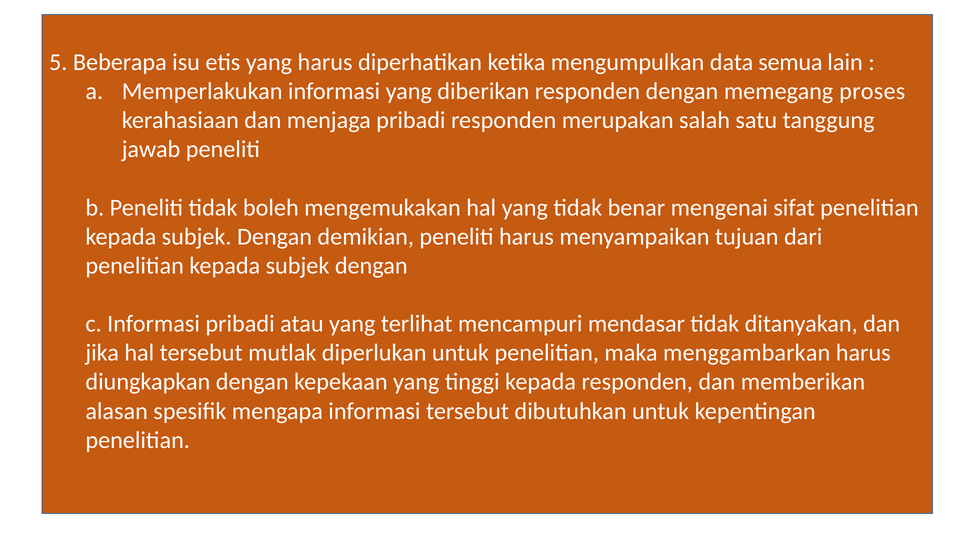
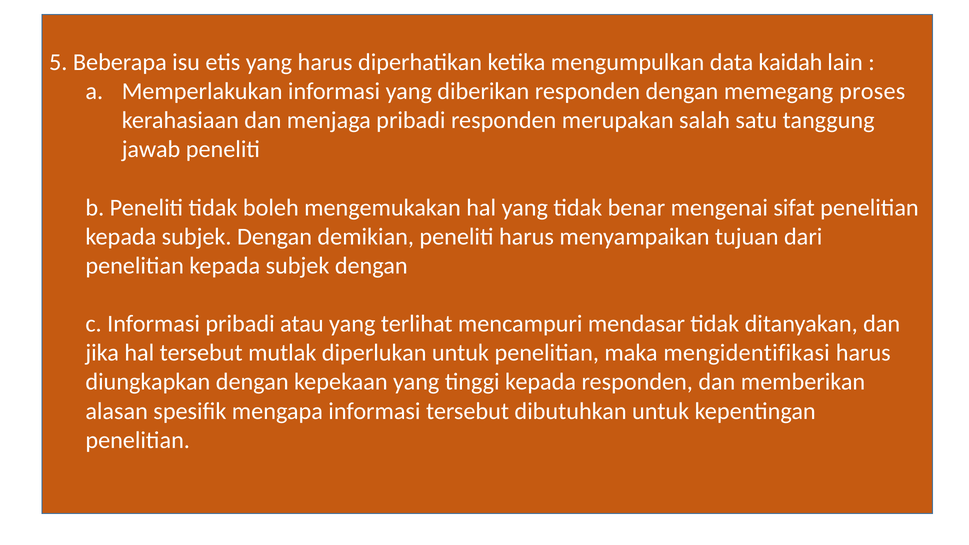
semua: semua -> kaidah (790, 62)
menggambarkan: menggambarkan -> mengidentifikasi (747, 353)
